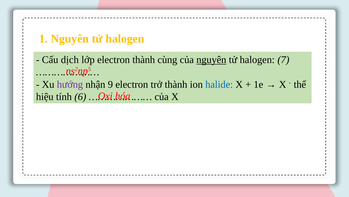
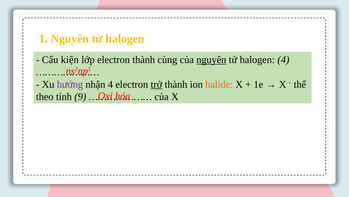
dịch: dịch -> kiện (70, 60)
halogen 7: 7 -> 4 (283, 60)
nhận 9: 9 -> 4 (110, 84)
trở underline: none -> present (156, 84)
halide colour: blue -> orange (219, 84)
hiệu: hiệu -> theo (45, 96)
6: 6 -> 9 (80, 96)
